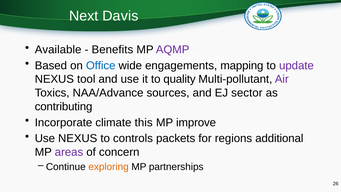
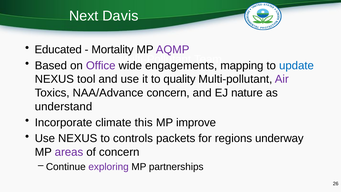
Available: Available -> Educated (58, 50)
Benefits: Benefits -> Mortality (113, 50)
Office colour: blue -> purple (101, 66)
update colour: purple -> blue (296, 66)
NAA/Advance sources: sources -> concern (168, 93)
sector: sector -> nature (247, 93)
contributing: contributing -> understand (63, 106)
additional: additional -> underway (279, 138)
exploring colour: orange -> purple (109, 167)
